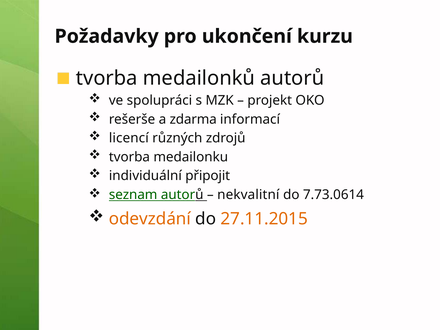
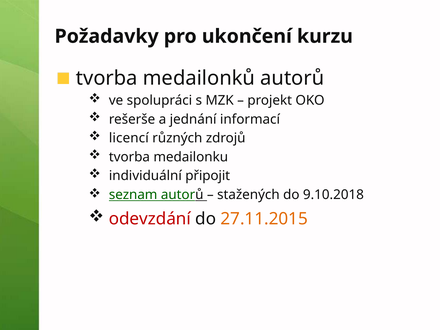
zdarma: zdarma -> jednání (193, 119)
nekvalitní: nekvalitní -> stažených (248, 195)
7.73.0614: 7.73.0614 -> 9.10.2018 (333, 195)
odevzdání colour: orange -> red (150, 219)
